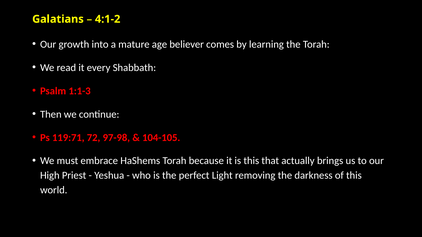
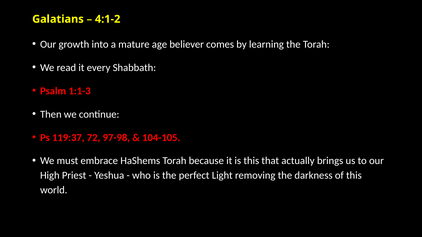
119:71: 119:71 -> 119:37 (68, 138)
